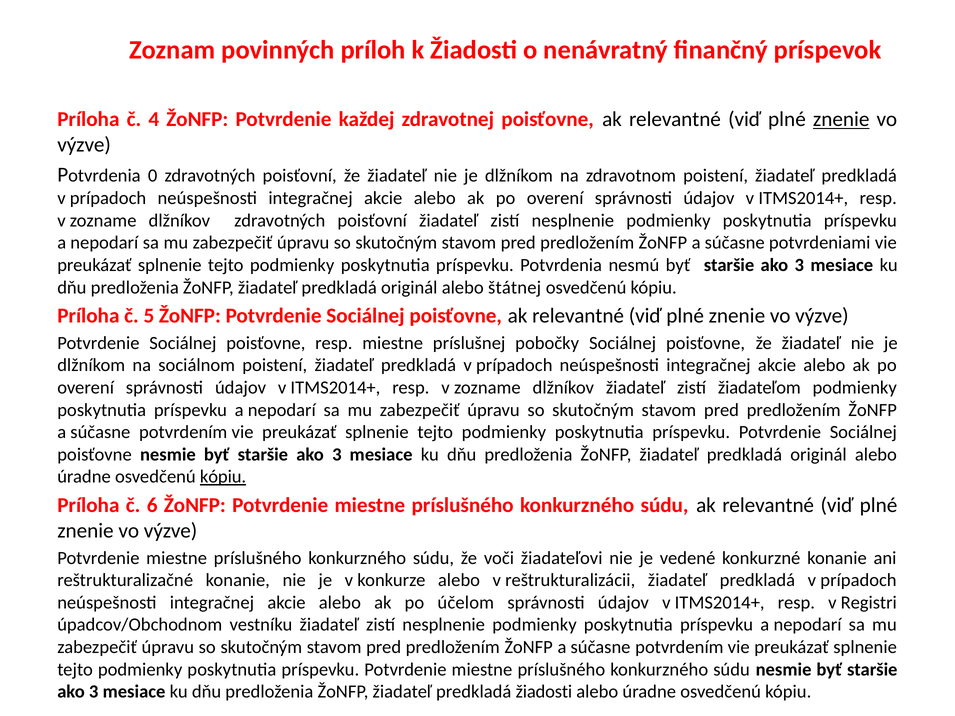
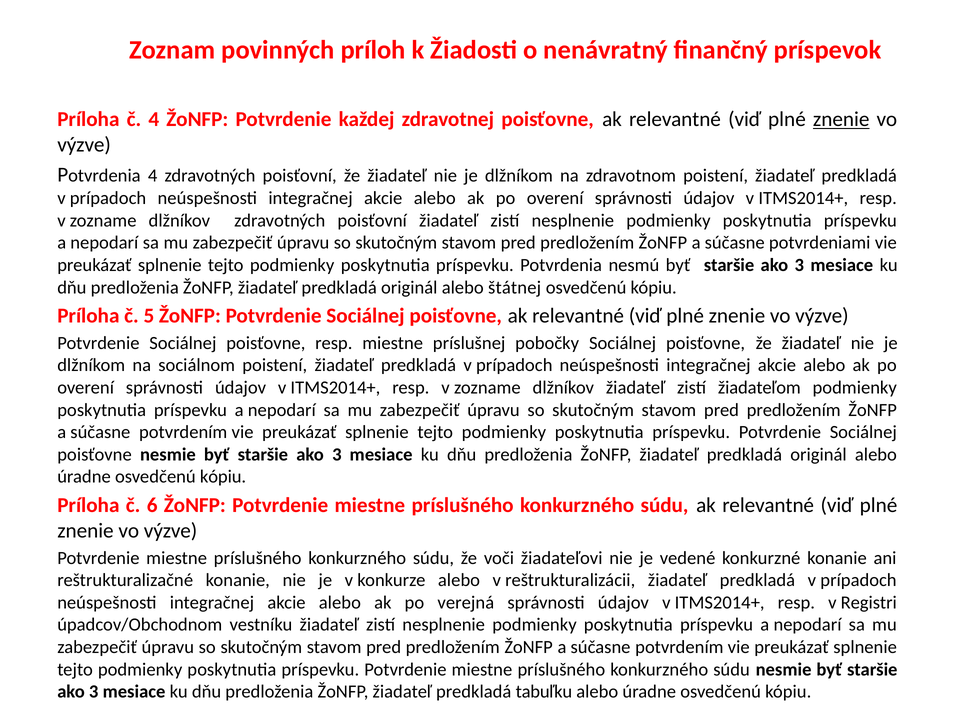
Potvrdenia 0: 0 -> 4 (153, 175)
kópiu underline: present -> none (223, 477)
účelom: účelom -> verejná (466, 603)
predkladá žiadosti: žiadosti -> tabuľku (544, 692)
